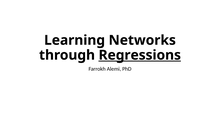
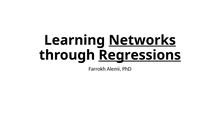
Networks underline: none -> present (142, 40)
